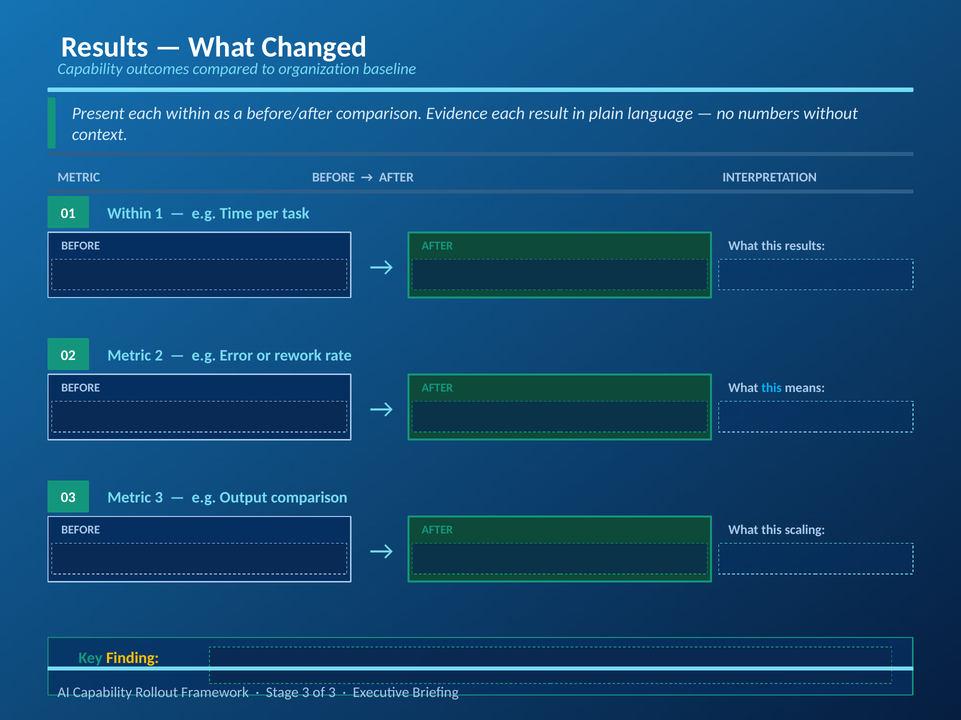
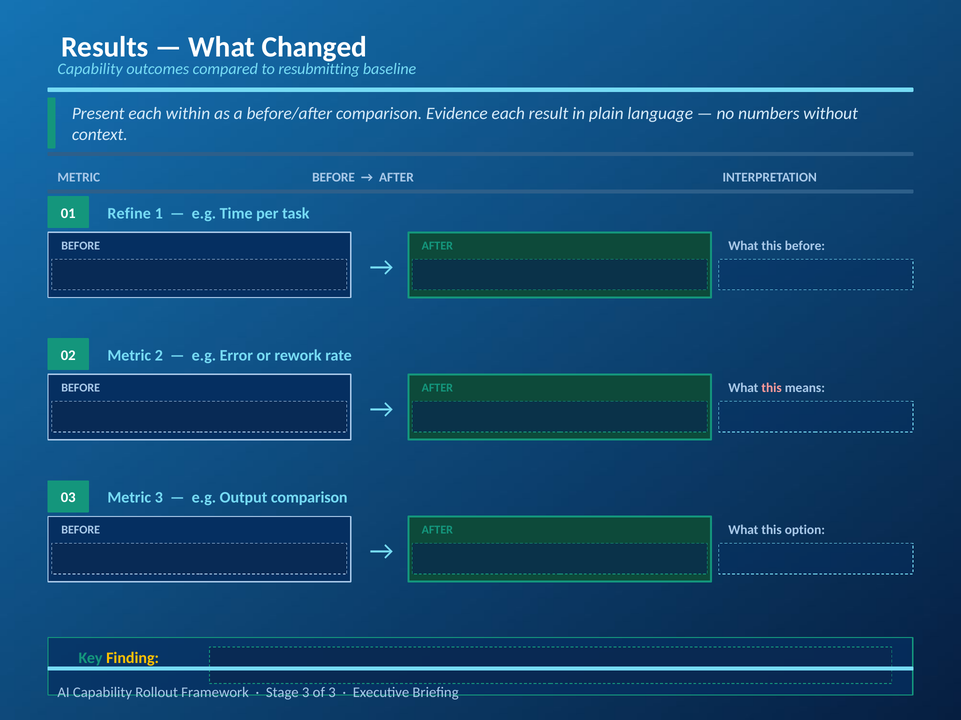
organization: organization -> resubmitting (319, 69)
01 Within: Within -> Refine (129, 213)
this results: results -> before (805, 246)
this colour: light blue -> pink (772, 388)
scaling: scaling -> option (805, 530)
